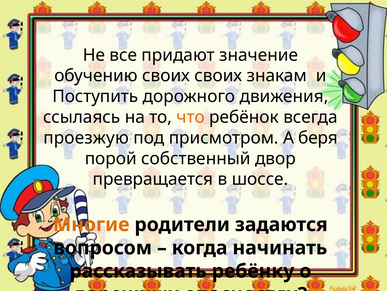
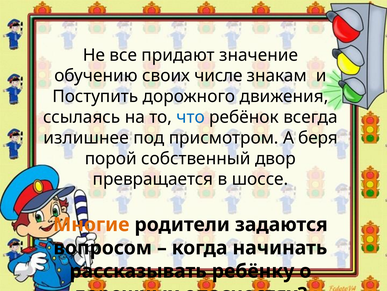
своих своих: своих -> числе (218, 76)
что colour: orange -> blue (191, 117)
проезжую: проезжую -> излишнее (86, 138)
